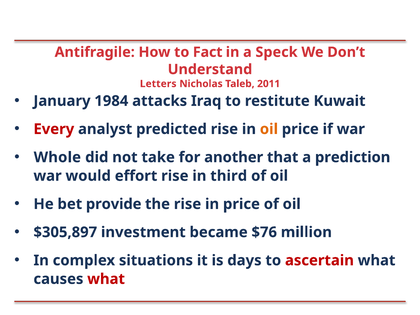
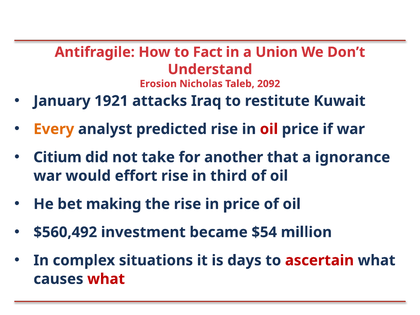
Speck: Speck -> Union (277, 52)
Letters: Letters -> Erosion (158, 84)
2011: 2011 -> 2092 (269, 84)
1984: 1984 -> 1921 (111, 101)
Every colour: red -> orange (54, 129)
oil colour: orange -> red (269, 129)
Whole: Whole -> Citium (57, 157)
prediction: prediction -> ignorance (353, 157)
provide: provide -> making (114, 204)
$305,897: $305,897 -> $560,492 (65, 232)
$76: $76 -> $54 (264, 232)
